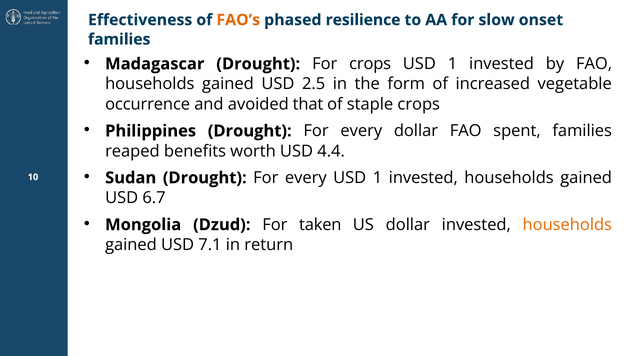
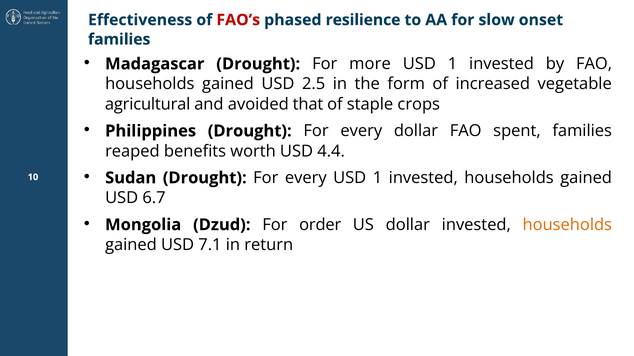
FAO’s colour: orange -> red (238, 20)
For crops: crops -> more (370, 64)
occurrence: occurrence -> agricultural (148, 104)
taken: taken -> order (320, 225)
